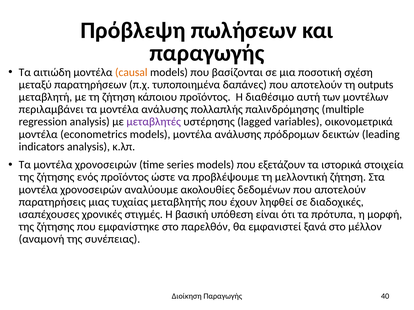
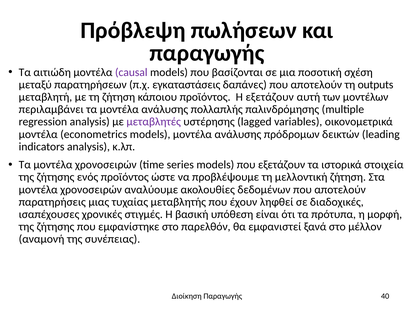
causal colour: orange -> purple (131, 72)
τυποποιημένα: τυποποιημένα -> εγκαταστάσεις (186, 85)
Η διαθέσιμο: διαθέσιμο -> εξετάζουν (270, 97)
